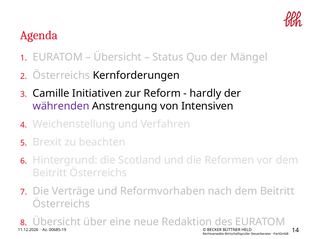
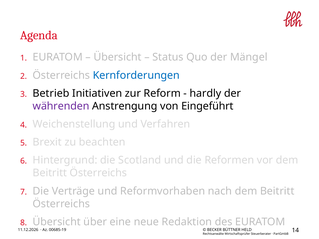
Kernforderungen colour: black -> blue (136, 75)
Camille: Camille -> Betrieb (51, 93)
Intensiven: Intensiven -> Eingeführt (207, 106)
